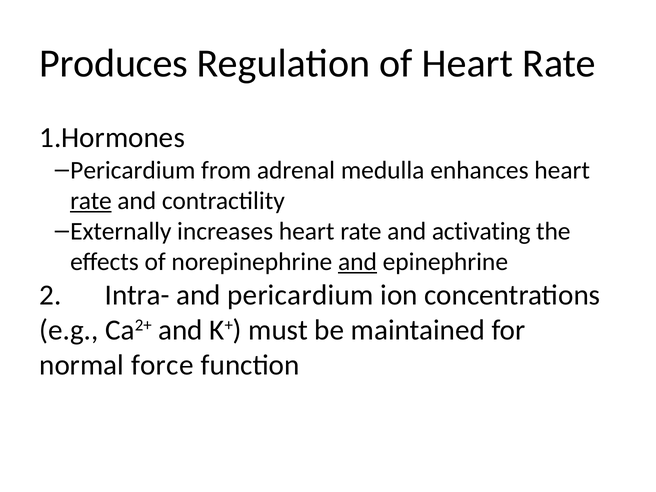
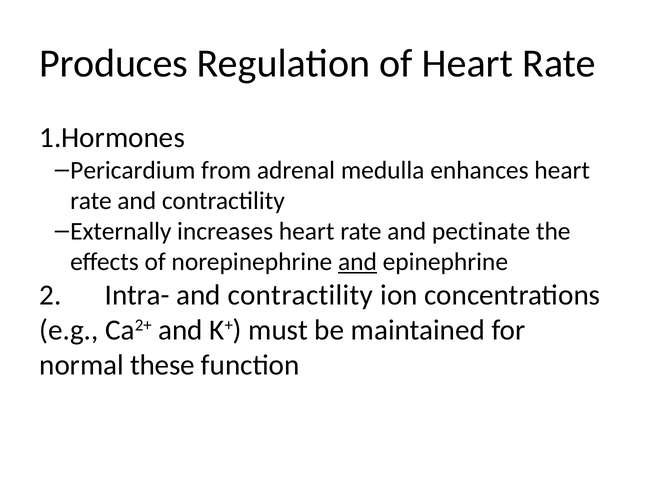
rate underline: present -> none (91, 201)
activating: activating -> pectinate (481, 231)
Intra- and pericardium: pericardium -> contractility (300, 295)
force: force -> these (163, 365)
